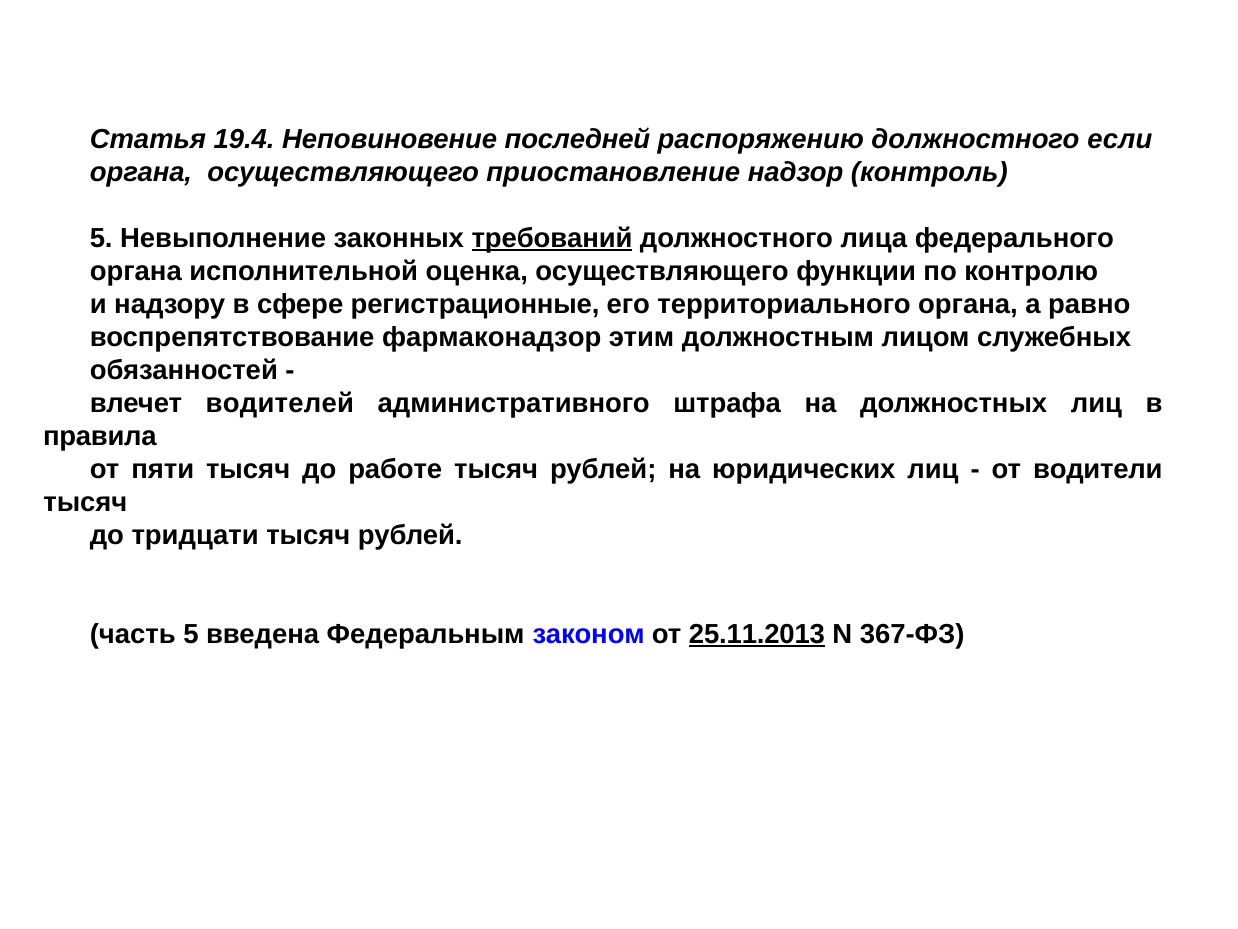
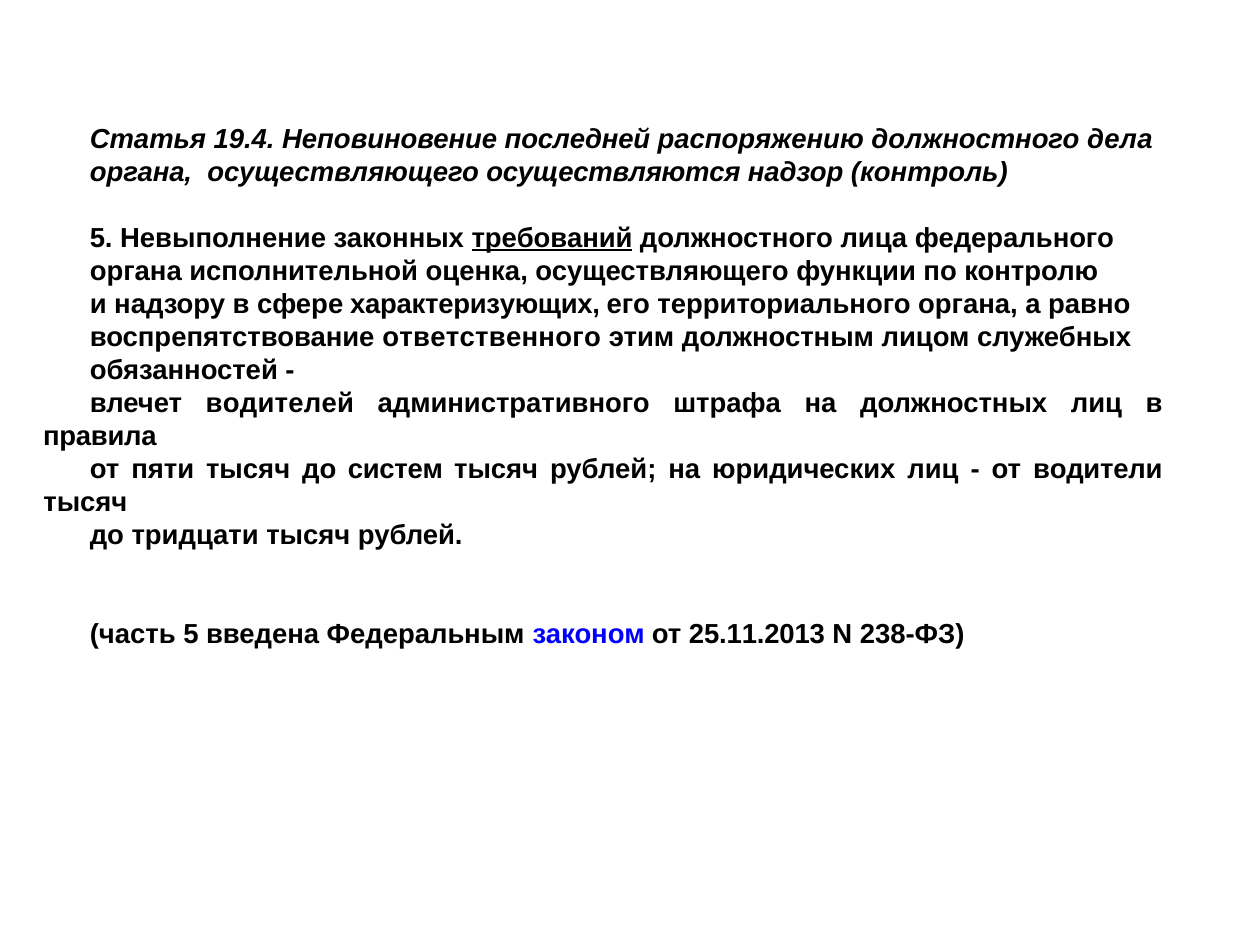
если: если -> дела (1120, 139)
приостановление: приостановление -> осуществляются (613, 172)
регистрационные: регистрационные -> характеризующих (475, 304)
фармаконадзор: фармаконадзор -> ответственного (492, 337)
работе: работе -> систем (395, 469)
25.11.2013 underline: present -> none (757, 634)
367-ФЗ: 367-ФЗ -> 238-ФЗ (912, 634)
